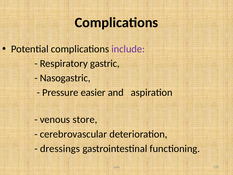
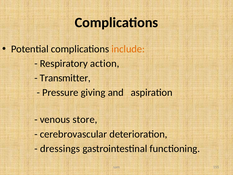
include colour: purple -> orange (128, 49)
gastric: gastric -> action (105, 63)
Nasogastric: Nasogastric -> Transmitter (65, 78)
easier: easier -> giving (93, 92)
